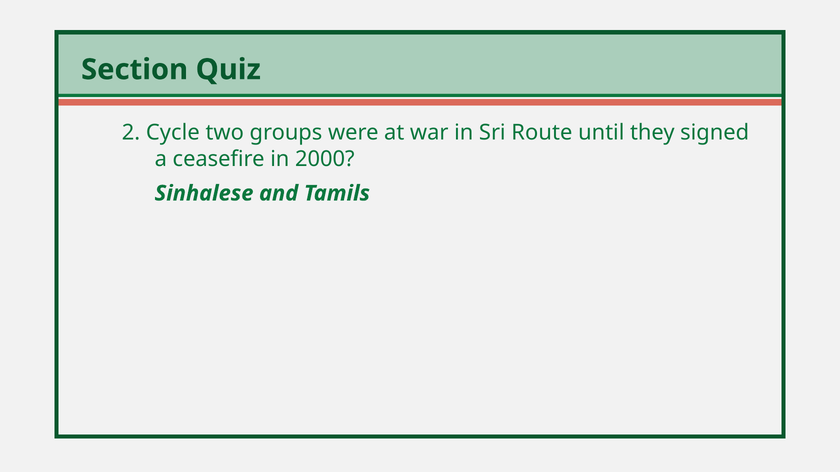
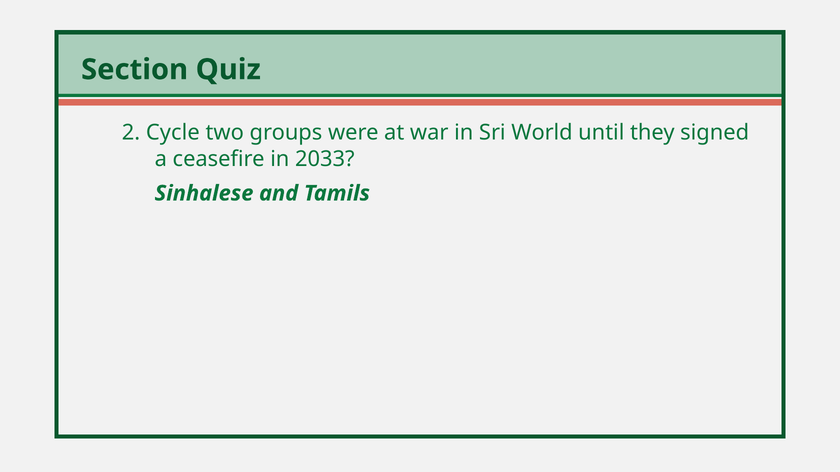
Route: Route -> World (542, 133)
2000: 2000 -> 2033 (325, 159)
